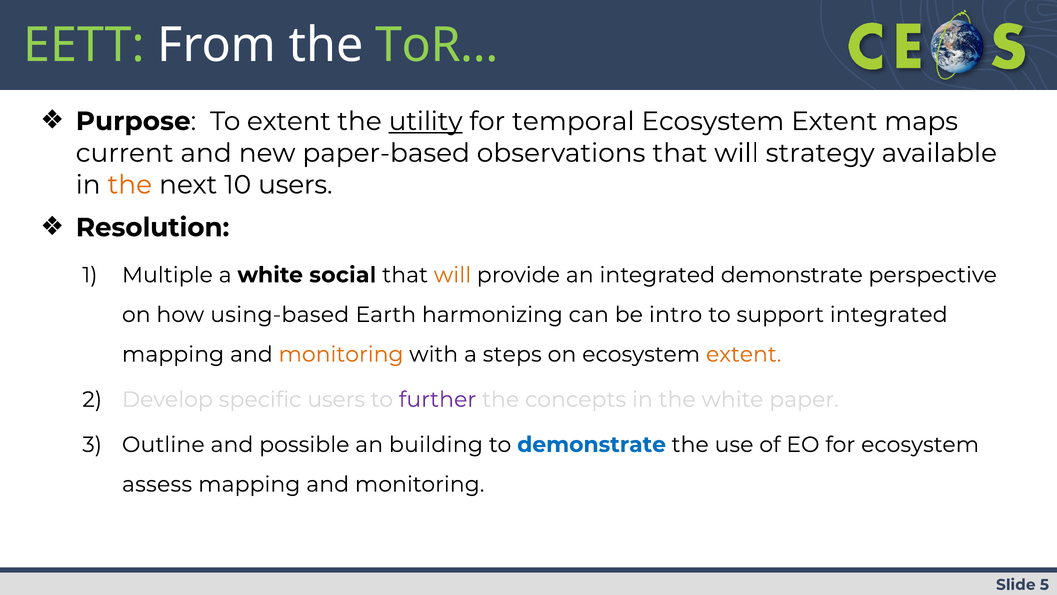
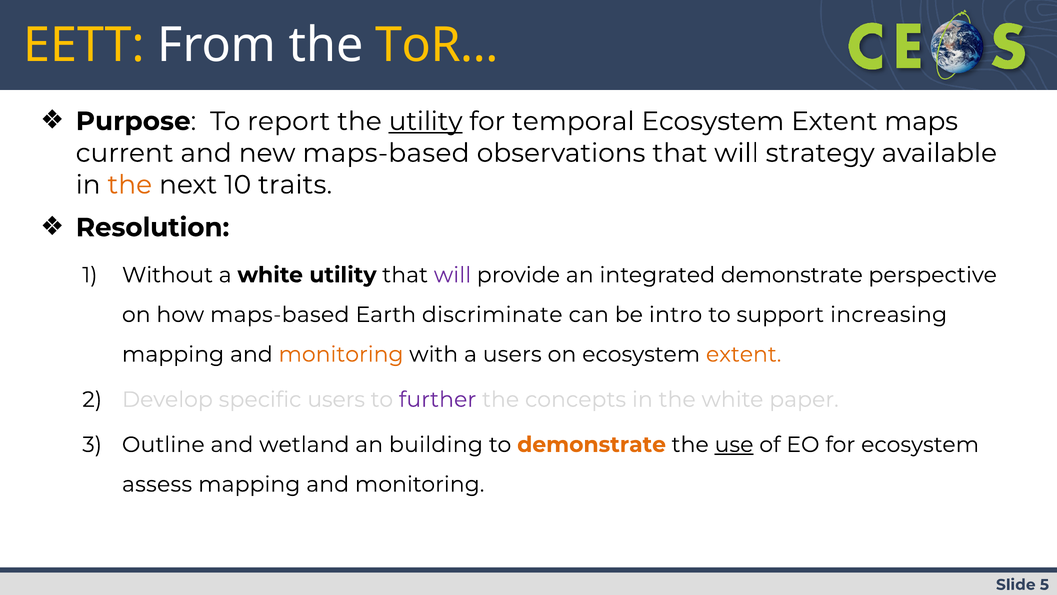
EETT colour: light green -> yellow (84, 45)
ToR… colour: light green -> yellow (437, 45)
To extent: extent -> report (289, 121)
new paper-based: paper-based -> maps-based (386, 153)
10 users: users -> traits (295, 185)
Multiple: Multiple -> Without (167, 275)
white social: social -> utility (343, 275)
will colour: orange -> purple (452, 275)
how using-based: using-based -> maps-based (280, 314)
harmonizing: harmonizing -> discriminate (492, 314)
support integrated: integrated -> increasing (889, 314)
a steps: steps -> users (512, 354)
possible: possible -> wetland (304, 444)
demonstrate colour: blue -> orange (592, 444)
use underline: none -> present (734, 444)
